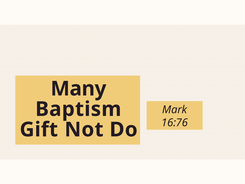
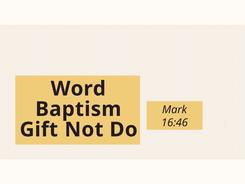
Many: Many -> Word (78, 89)
16:76: 16:76 -> 16:46 (175, 123)
